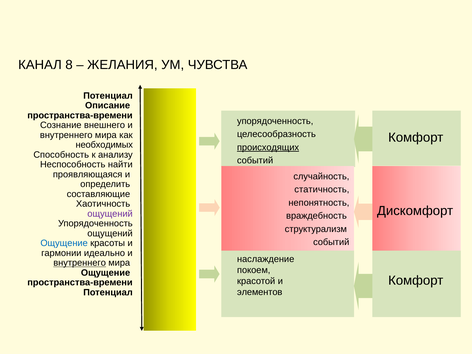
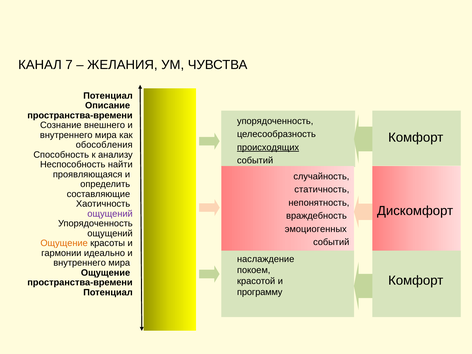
8: 8 -> 7 (69, 65)
необходимых: необходимых -> обособления (104, 145)
структурализм: структурализм -> эмоциогенных (316, 229)
Ощущение colour: blue -> orange (64, 243)
внутреннего underline: present -> none (80, 263)
элементов: элементов -> программу (260, 292)
